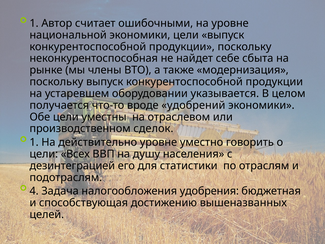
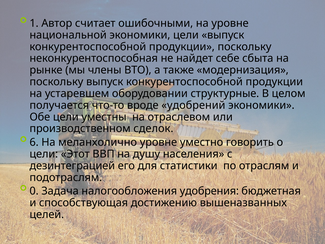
указывается: указывается -> структурные (225, 93)
1: 1 -> 6 (34, 142)
действительно: действительно -> меланхолично (98, 142)
Всех: Всех -> Этот (75, 154)
4: 4 -> 0 (34, 191)
